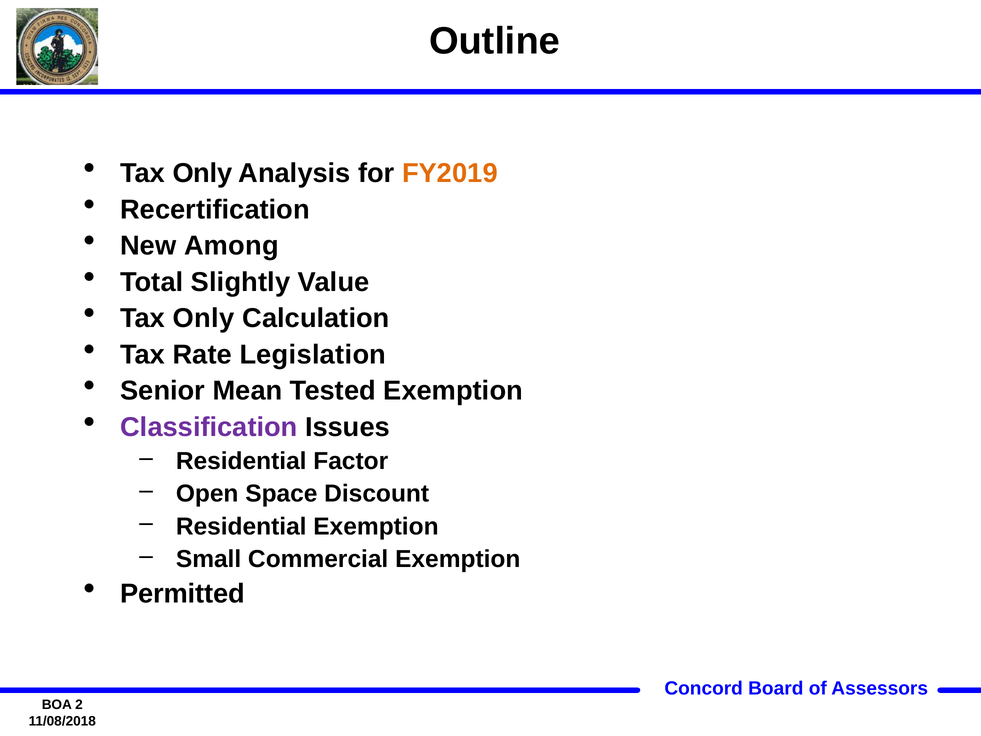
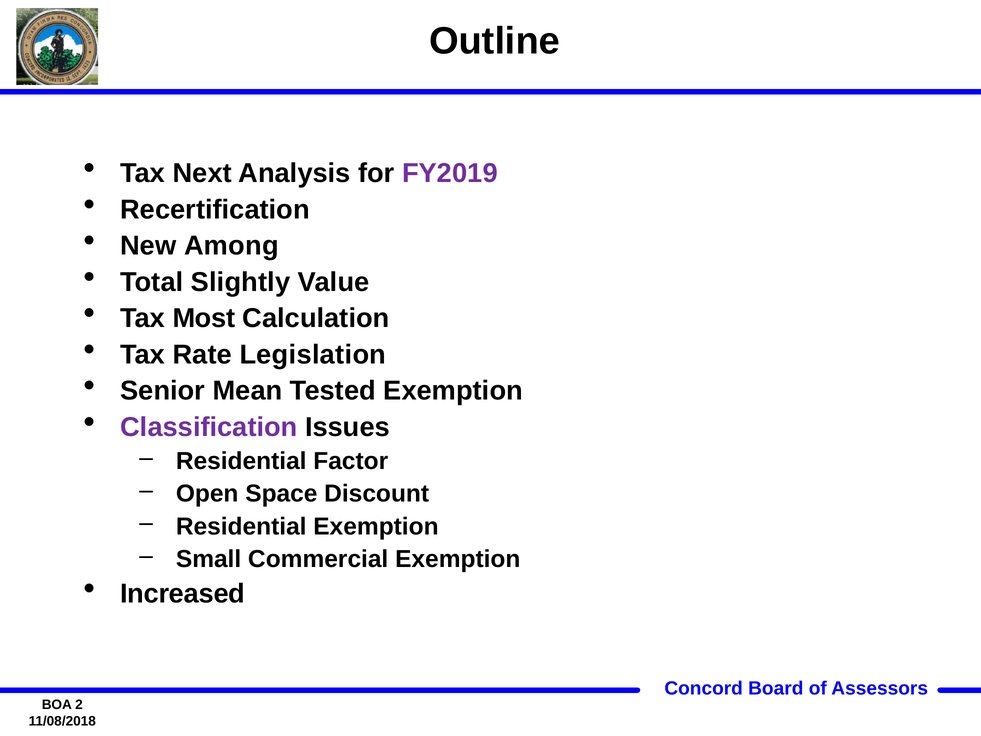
Only: Only -> Next (202, 173)
FY2019 colour: orange -> purple (450, 173)
Only: Only -> Most (204, 318)
Permitted: Permitted -> Increased (183, 594)
